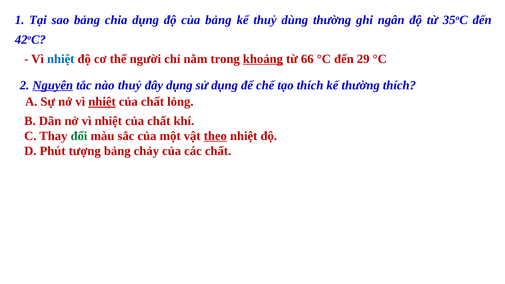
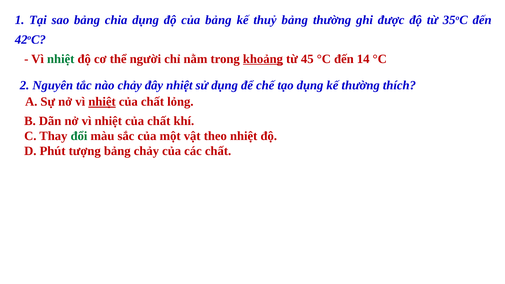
thuỷ dùng: dùng -> bảng (295, 20)
ngân: ngân -> được (391, 20)
nhiệt colour: blue -> green (61, 59)
66: 66 -> 45 (307, 59)
29: 29 -> 14 (363, 59)
Nguyên underline: present -> none (53, 85)
nào thuỷ: thuỷ -> chảy (130, 85)
đây dụng: dụng -> nhiệt (179, 85)
tạo thích: thích -> dụng (310, 85)
theo underline: present -> none (215, 136)
